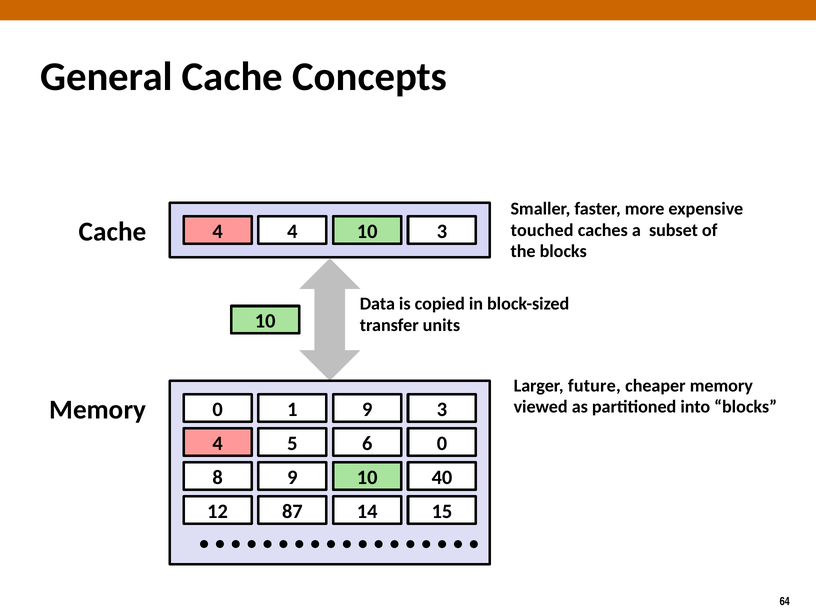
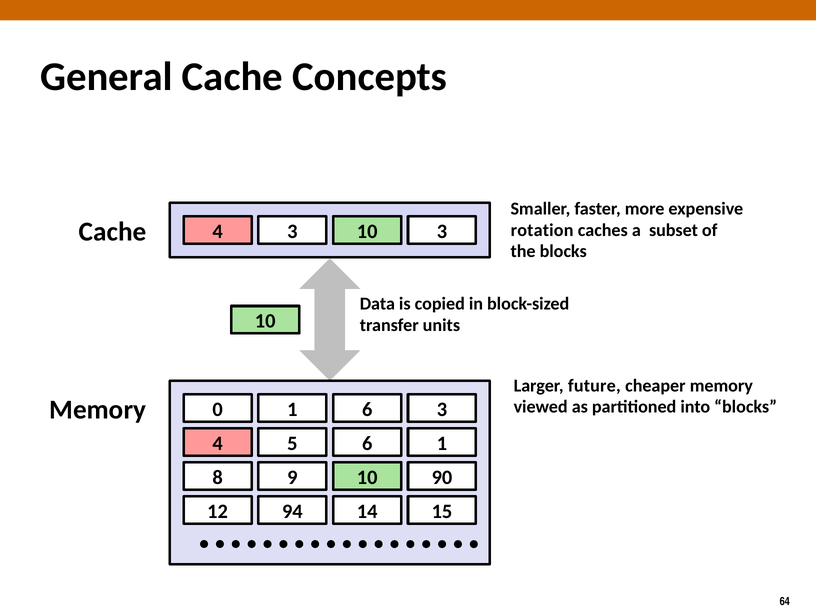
touched: touched -> rotation (542, 230)
4: 4 -> 3 (292, 231)
1 9: 9 -> 6 (367, 409)
6 0: 0 -> 1 (442, 443)
40: 40 -> 90 (442, 477)
87: 87 -> 94 (292, 511)
